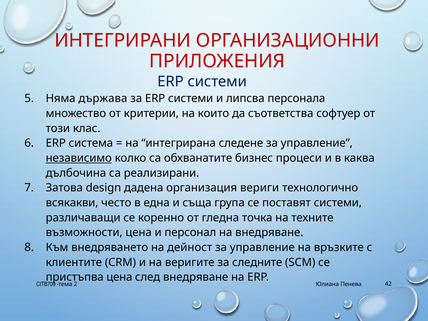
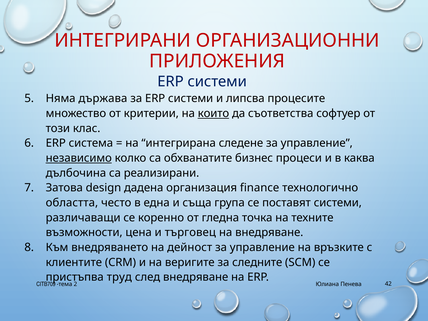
персонала: персонала -> процесите (296, 99)
които underline: none -> present (213, 113)
вериги: вериги -> finance (260, 188)
всякакви: всякакви -> областта (72, 203)
персонал: персонал -> търговец (190, 233)
цена: цена -> труд (119, 277)
